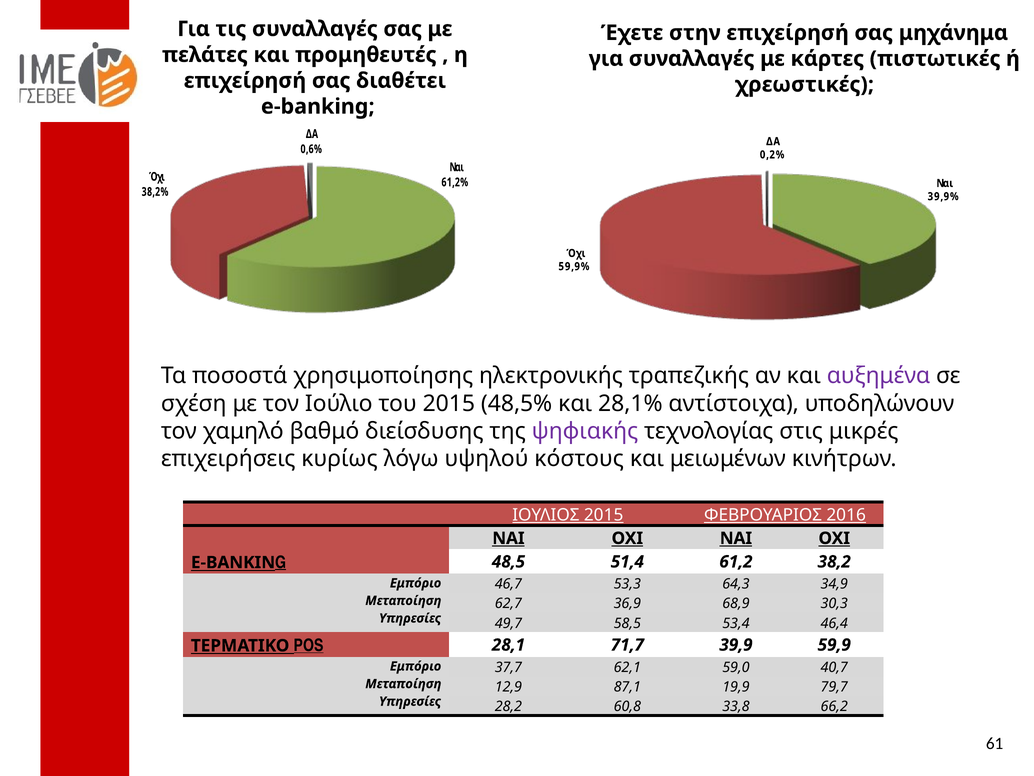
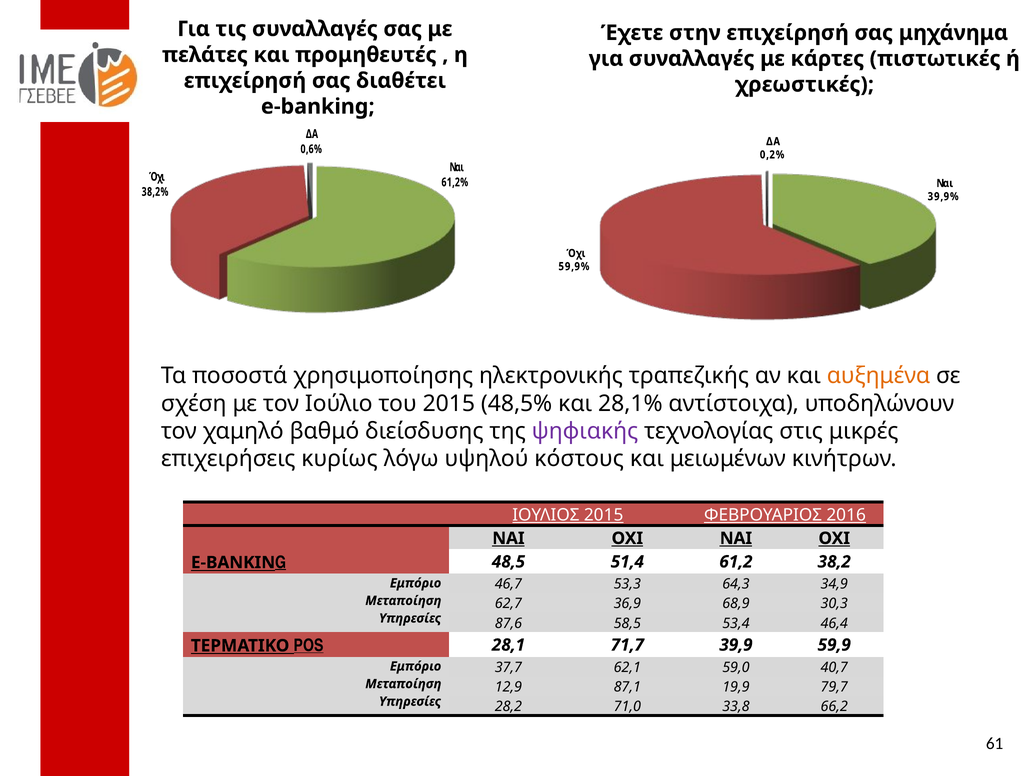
αυξημένα colour: purple -> orange (879, 376)
49,7: 49,7 -> 87,6 (508, 623)
60,8: 60,8 -> 71,0 (627, 706)
